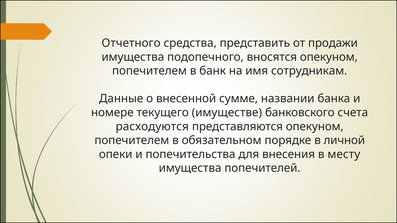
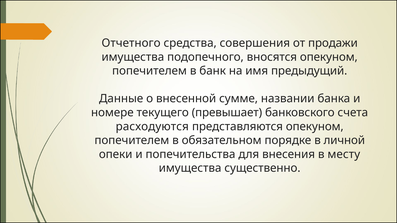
представить: представить -> совершения (255, 43)
сотрудникам: сотрудникам -> предыдущий (309, 71)
имуществе: имуществе -> превышает (227, 113)
попечителей: попечителей -> существенно (262, 168)
